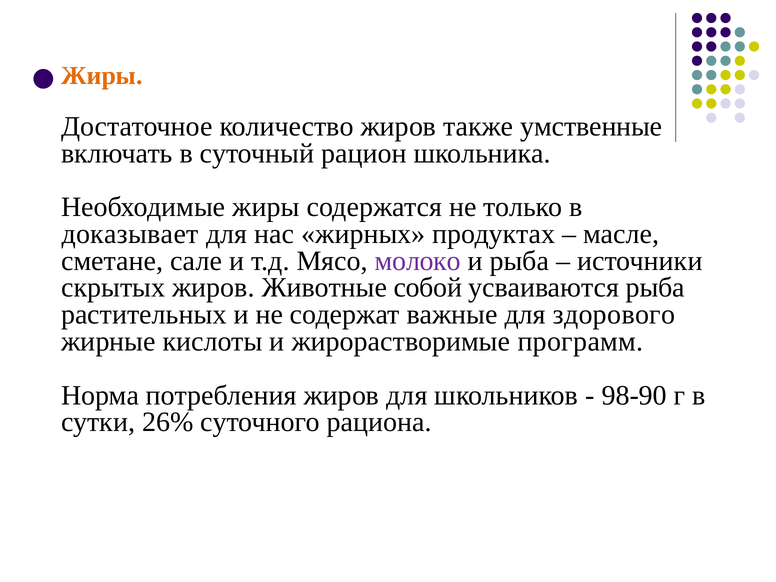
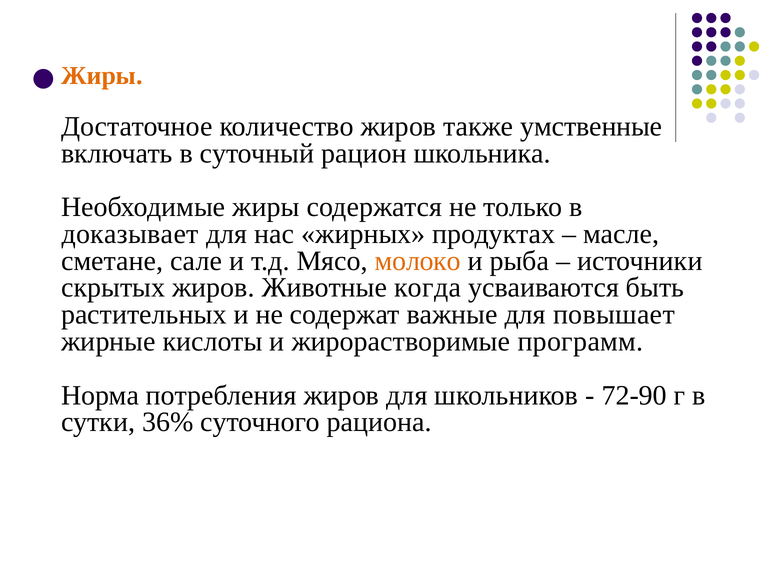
молоко colour: purple -> orange (418, 261)
собой: собой -> когда (428, 288)
усваиваются рыба: рыба -> быть (655, 288)
здорового: здорового -> повышает (614, 315)
98-90: 98-90 -> 72-90 (634, 395)
26%: 26% -> 36% (168, 422)
